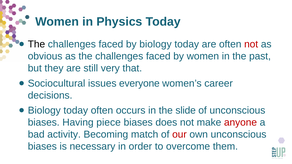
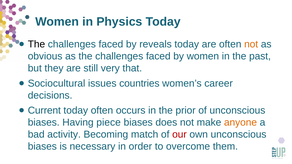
by biology: biology -> reveals (156, 44)
not colour: red -> orange (251, 44)
everyone: everyone -> countries (139, 83)
Biology: Biology -> Current (44, 111)
slide: slide -> prior (186, 111)
anyone colour: red -> orange (240, 123)
